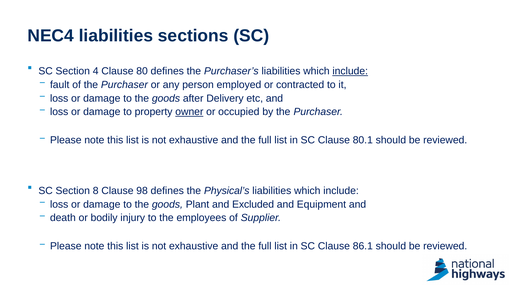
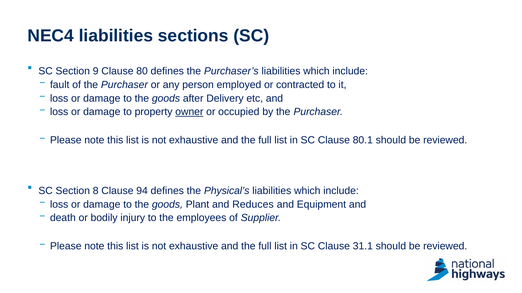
4: 4 -> 9 (96, 71)
include underline: present -> none (350, 71)
98: 98 -> 94 (142, 191)
Excluded: Excluded -> Reduces (253, 205)
86.1: 86.1 -> 31.1 (363, 247)
